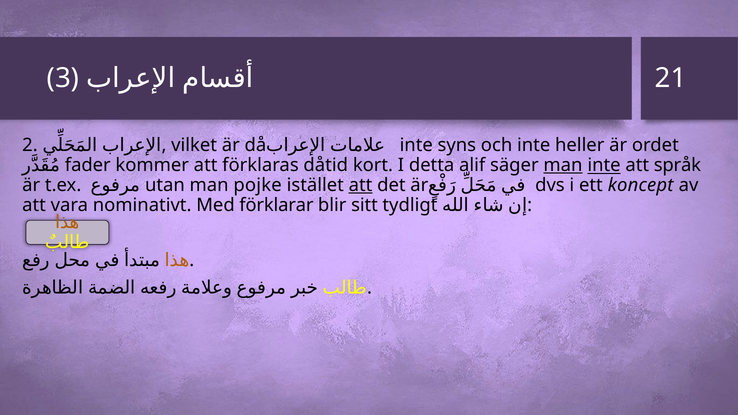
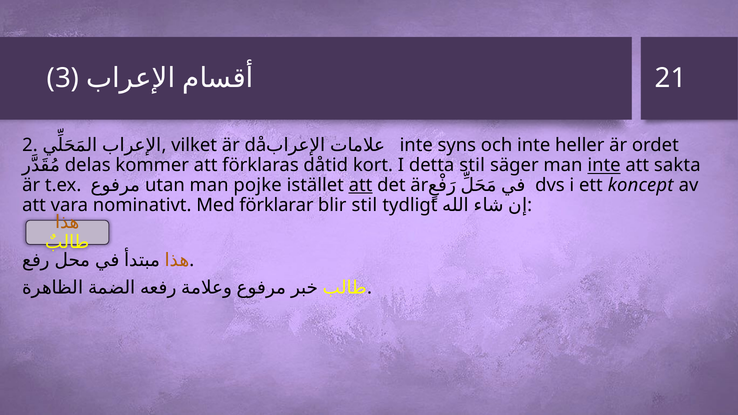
fader: fader -> delas (88, 165)
detta alif: alif -> stil (472, 165)
man underline: present -> none (563, 165)
språk: språk -> sakta (677, 165)
blir sitt: sitt -> stil (364, 205)
